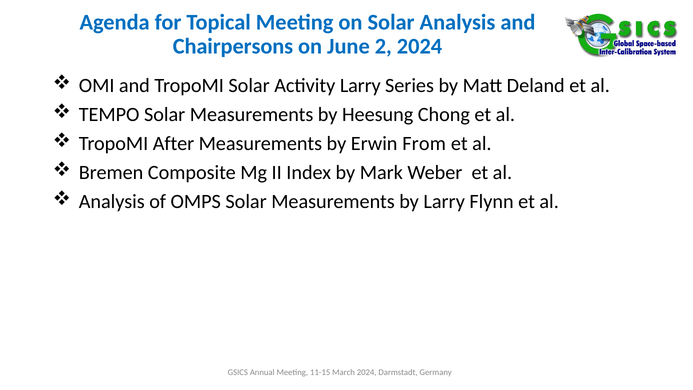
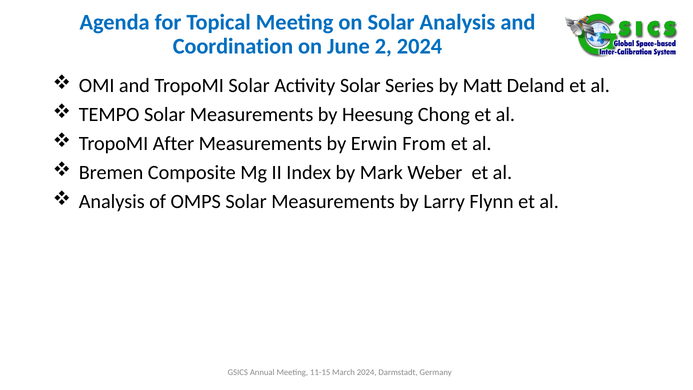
Chairpersons: Chairpersons -> Coordination (233, 46)
Activity Larry: Larry -> Solar (360, 85)
